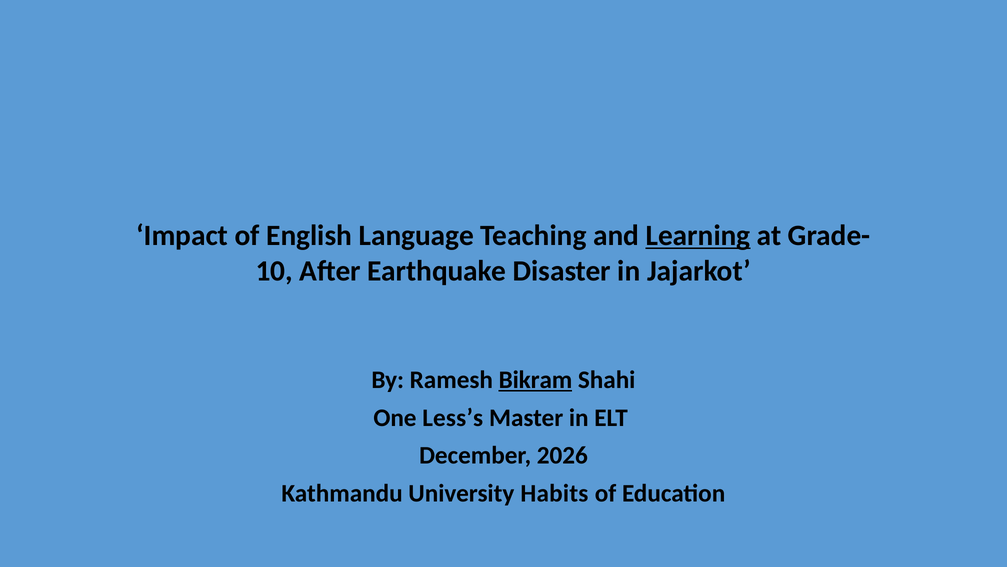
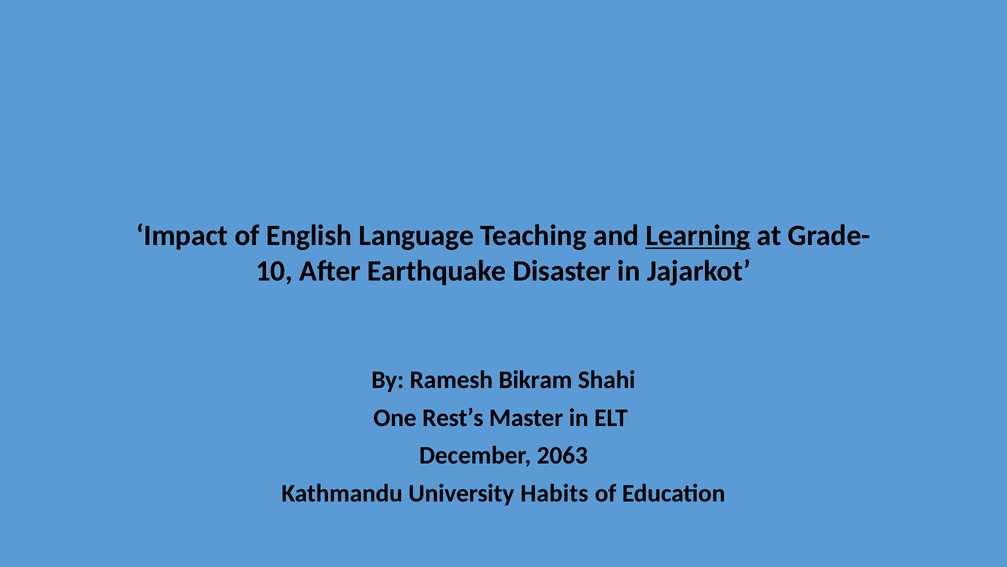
Bikram underline: present -> none (536, 380)
Less’s: Less’s -> Rest’s (453, 417)
2026: 2026 -> 2063 (562, 455)
